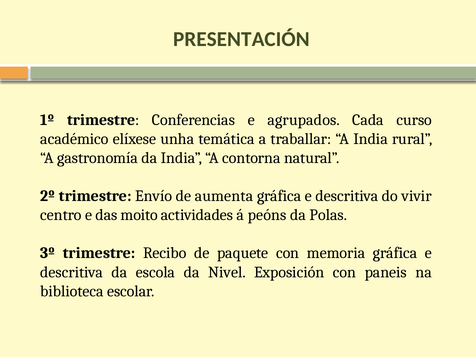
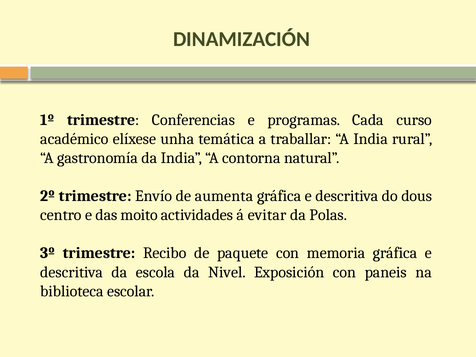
PRESENTACIÓN: PRESENTACIÓN -> DINAMIZACIÓN (242, 39)
agrupados: agrupados -> programas (304, 120)
vivir: vivir -> dous (417, 196)
peóns: peóns -> evitar (267, 215)
